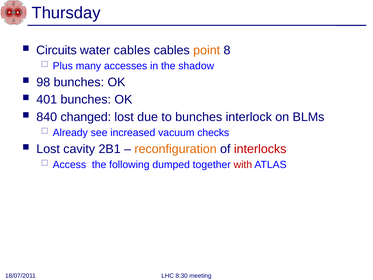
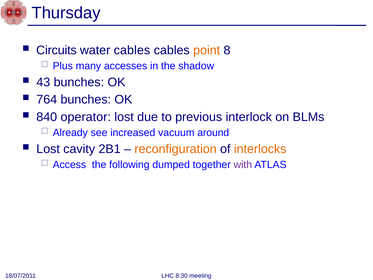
98: 98 -> 43 (43, 82)
401: 401 -> 764 (47, 100)
changed: changed -> operator (86, 117)
to bunches: bunches -> previous (199, 117)
checks: checks -> around (213, 133)
interlocks colour: red -> orange (260, 149)
with colour: red -> purple (243, 164)
